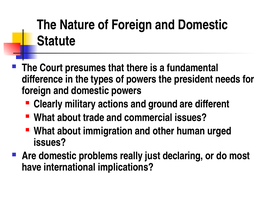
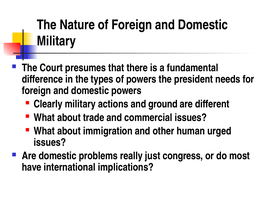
Statute: Statute -> Military (56, 41)
declaring: declaring -> congress (183, 156)
